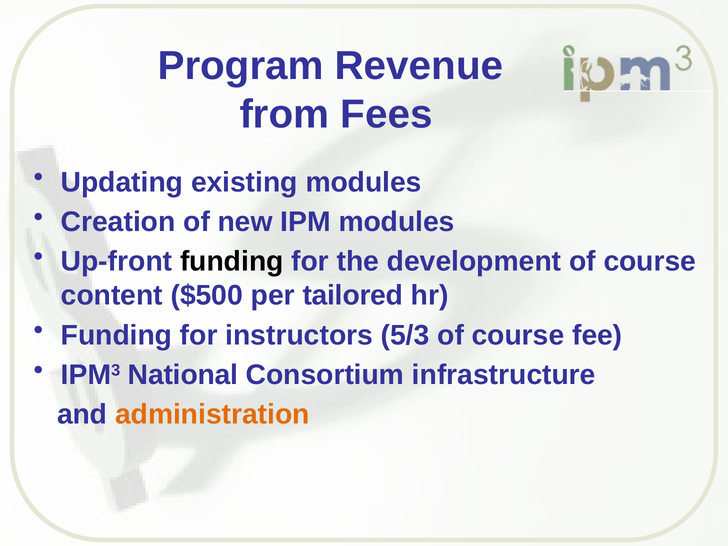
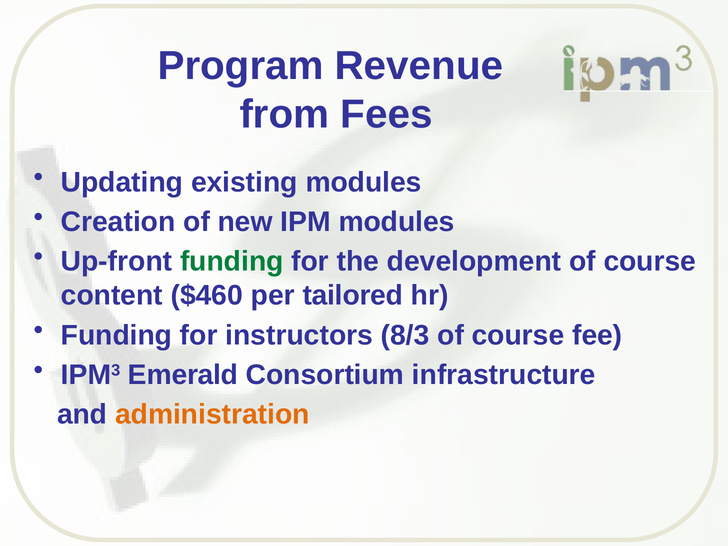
funding colour: black -> green (232, 262)
$500: $500 -> $460 (207, 296)
5/3: 5/3 -> 8/3 (405, 335)
National: National -> Emerald (183, 375)
